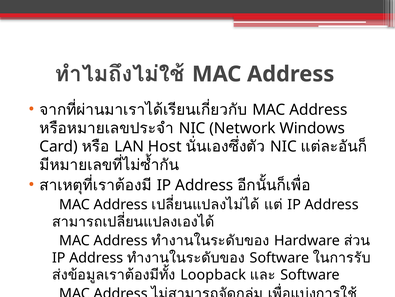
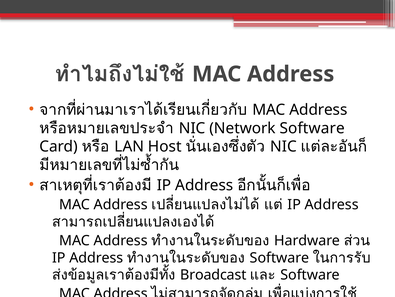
Network Windows: Windows -> Software (312, 128)
Loopback: Loopback -> Broadcast (213, 274)
